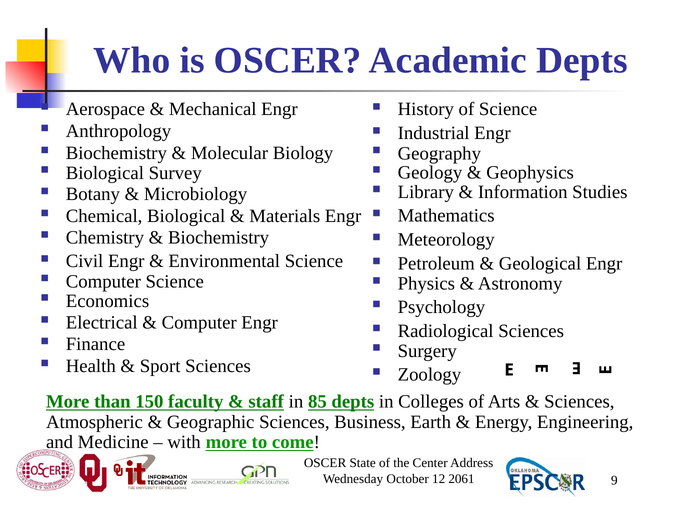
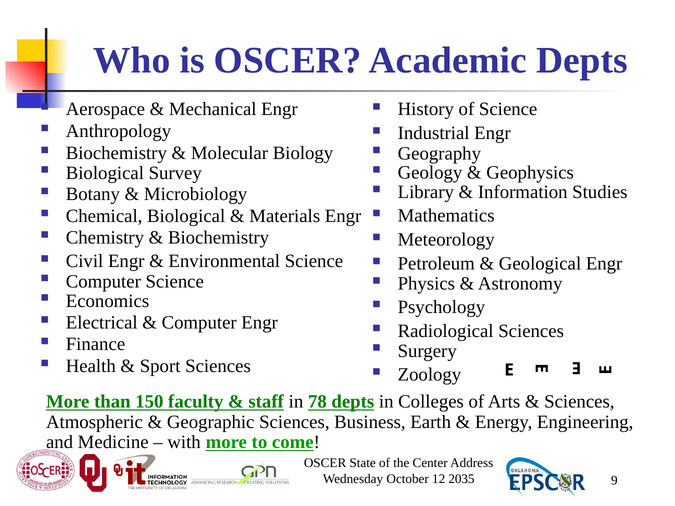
85: 85 -> 78 (317, 402)
2061: 2061 -> 2035 (461, 479)
